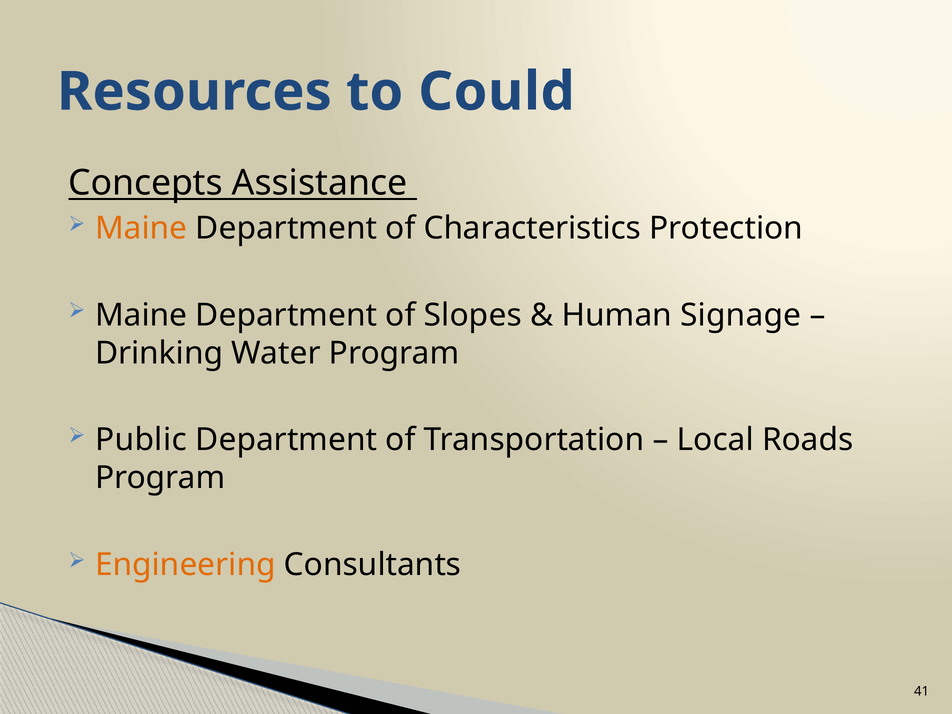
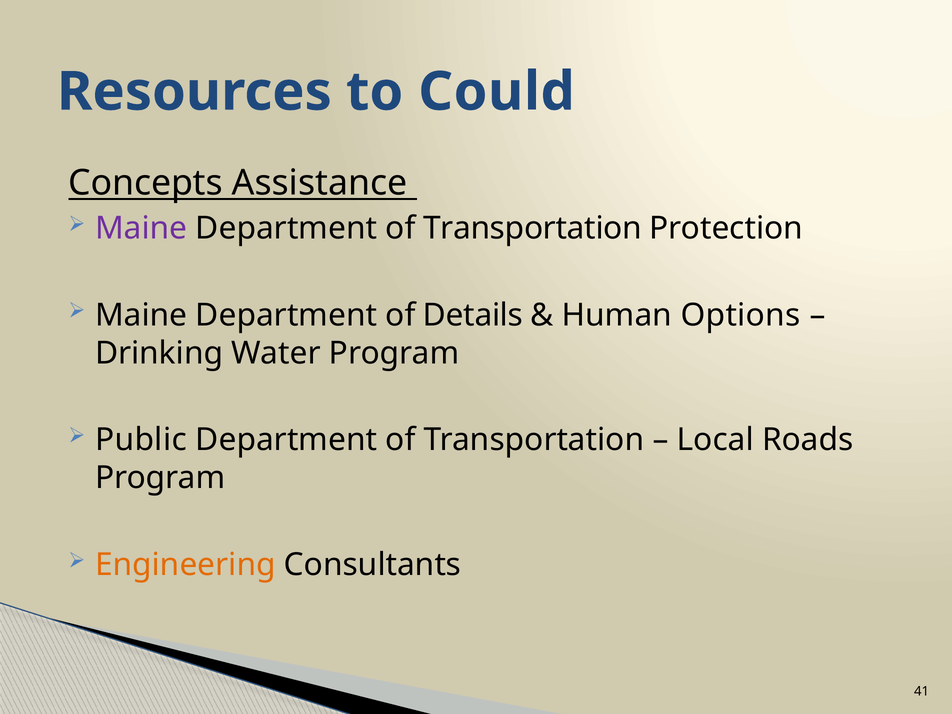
Maine colour: orange -> purple (141, 228)
Characteristics: Characteristics -> Transportation (532, 228)
Slopes: Slopes -> Details (473, 315)
Signage: Signage -> Options (741, 315)
